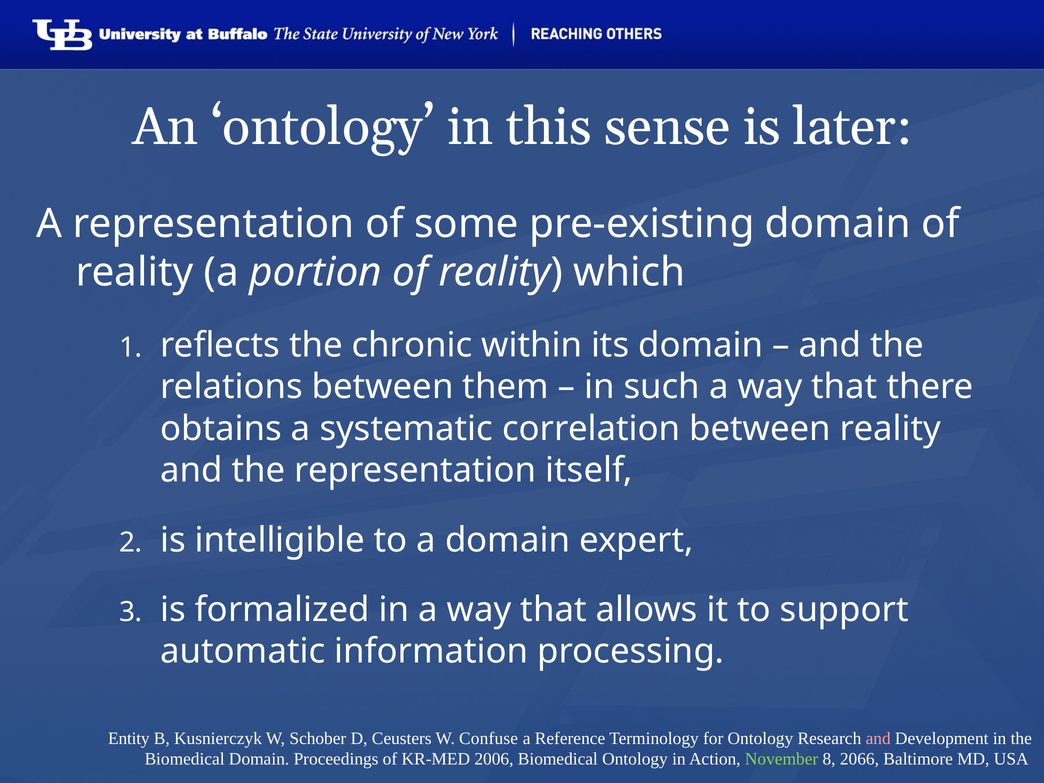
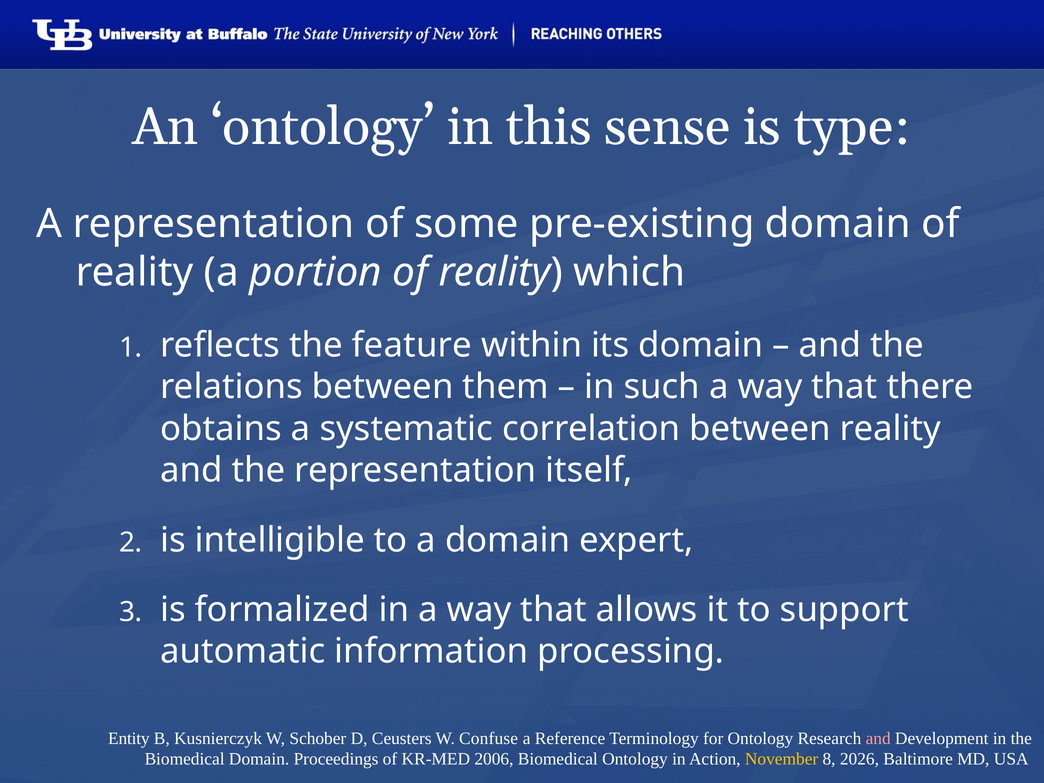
later: later -> type (852, 127)
chronic: chronic -> feature (412, 345)
November colour: light green -> yellow (782, 759)
2066: 2066 -> 2026 (859, 759)
